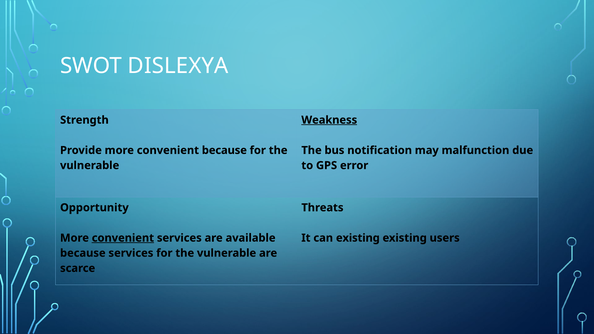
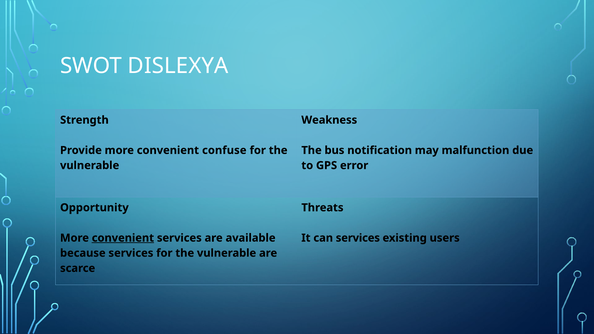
Weakness underline: present -> none (329, 120)
convenient because: because -> confuse (224, 150)
can existing: existing -> services (358, 238)
